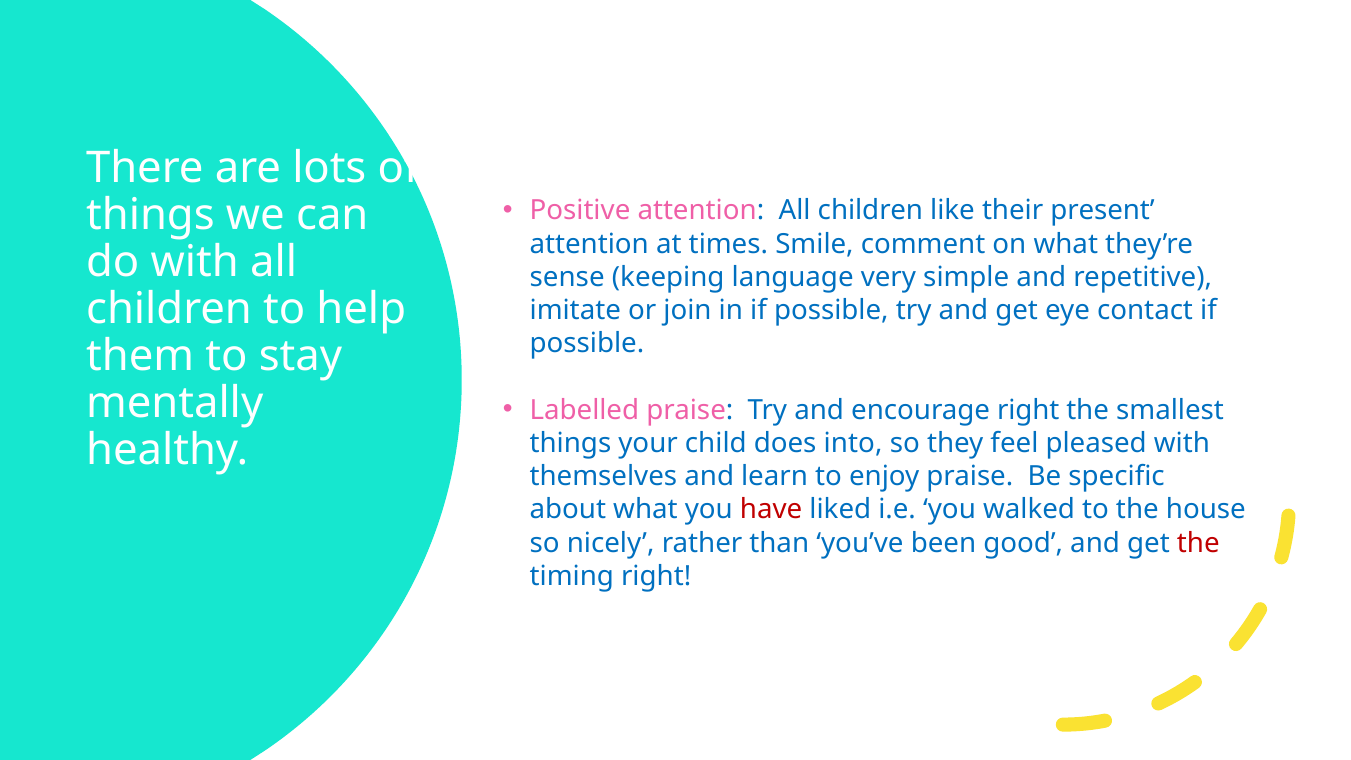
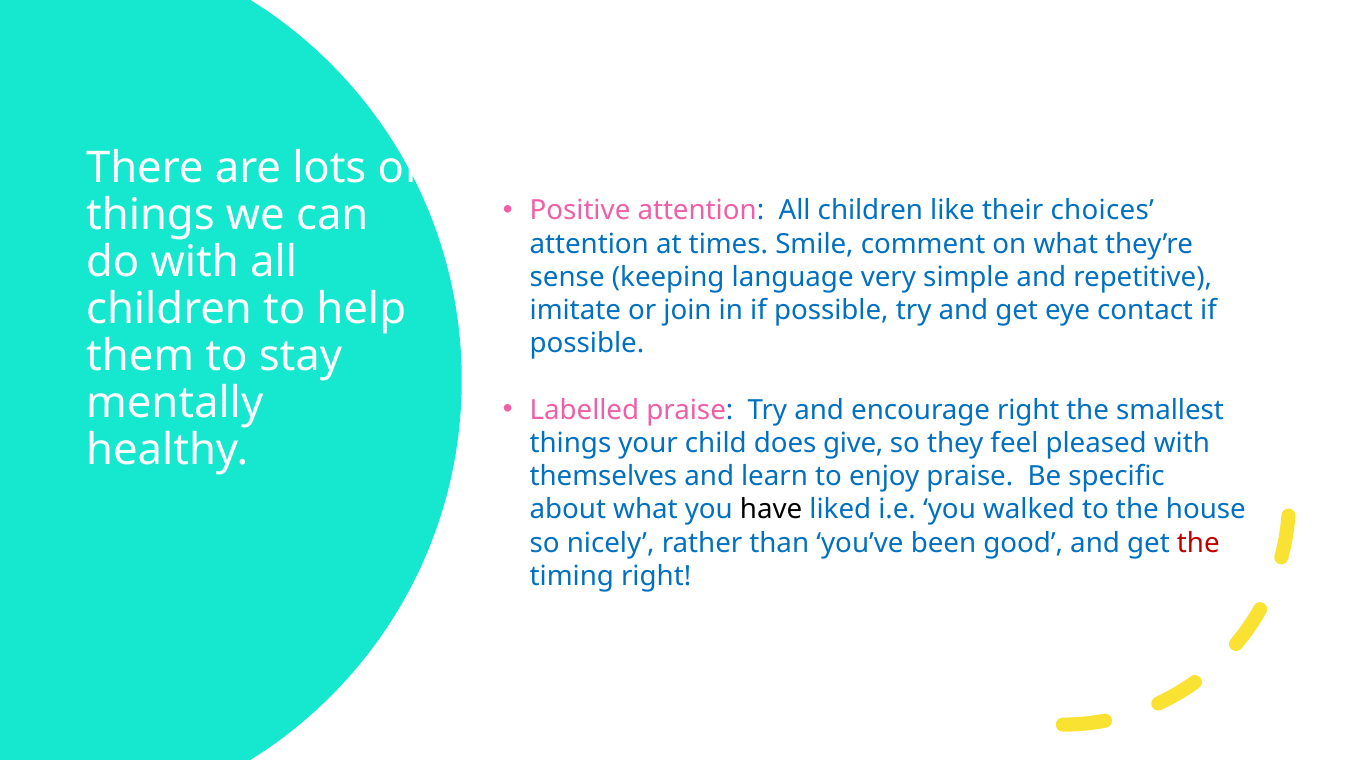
present: present -> choices (1102, 211)
into: into -> give (853, 443)
have colour: red -> black (771, 510)
